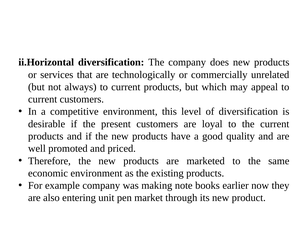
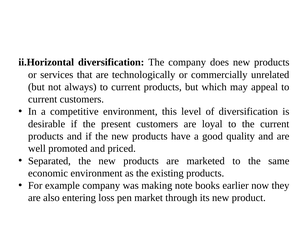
Therefore: Therefore -> Separated (49, 161)
unit: unit -> loss (106, 198)
